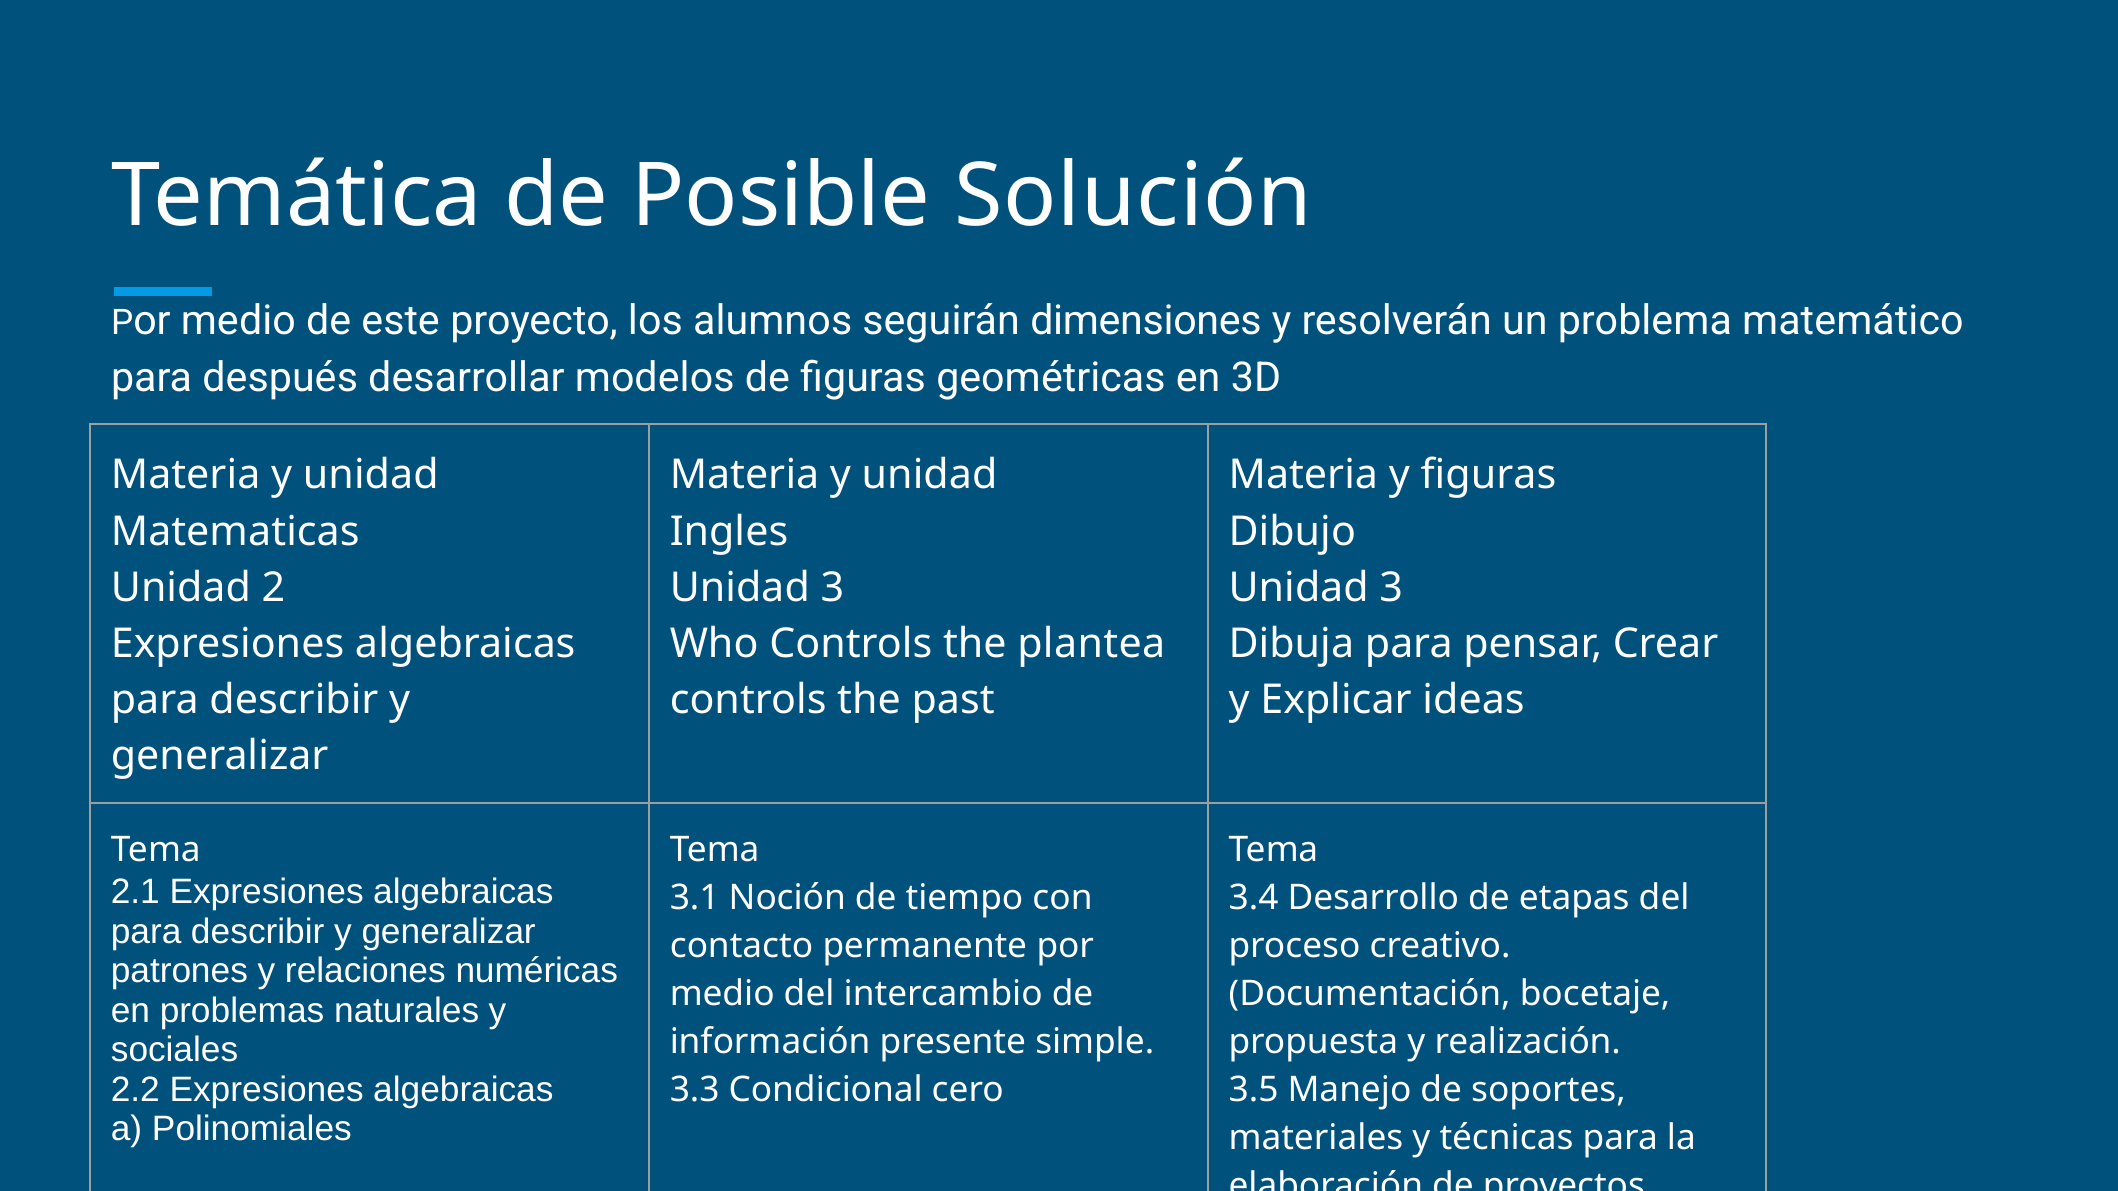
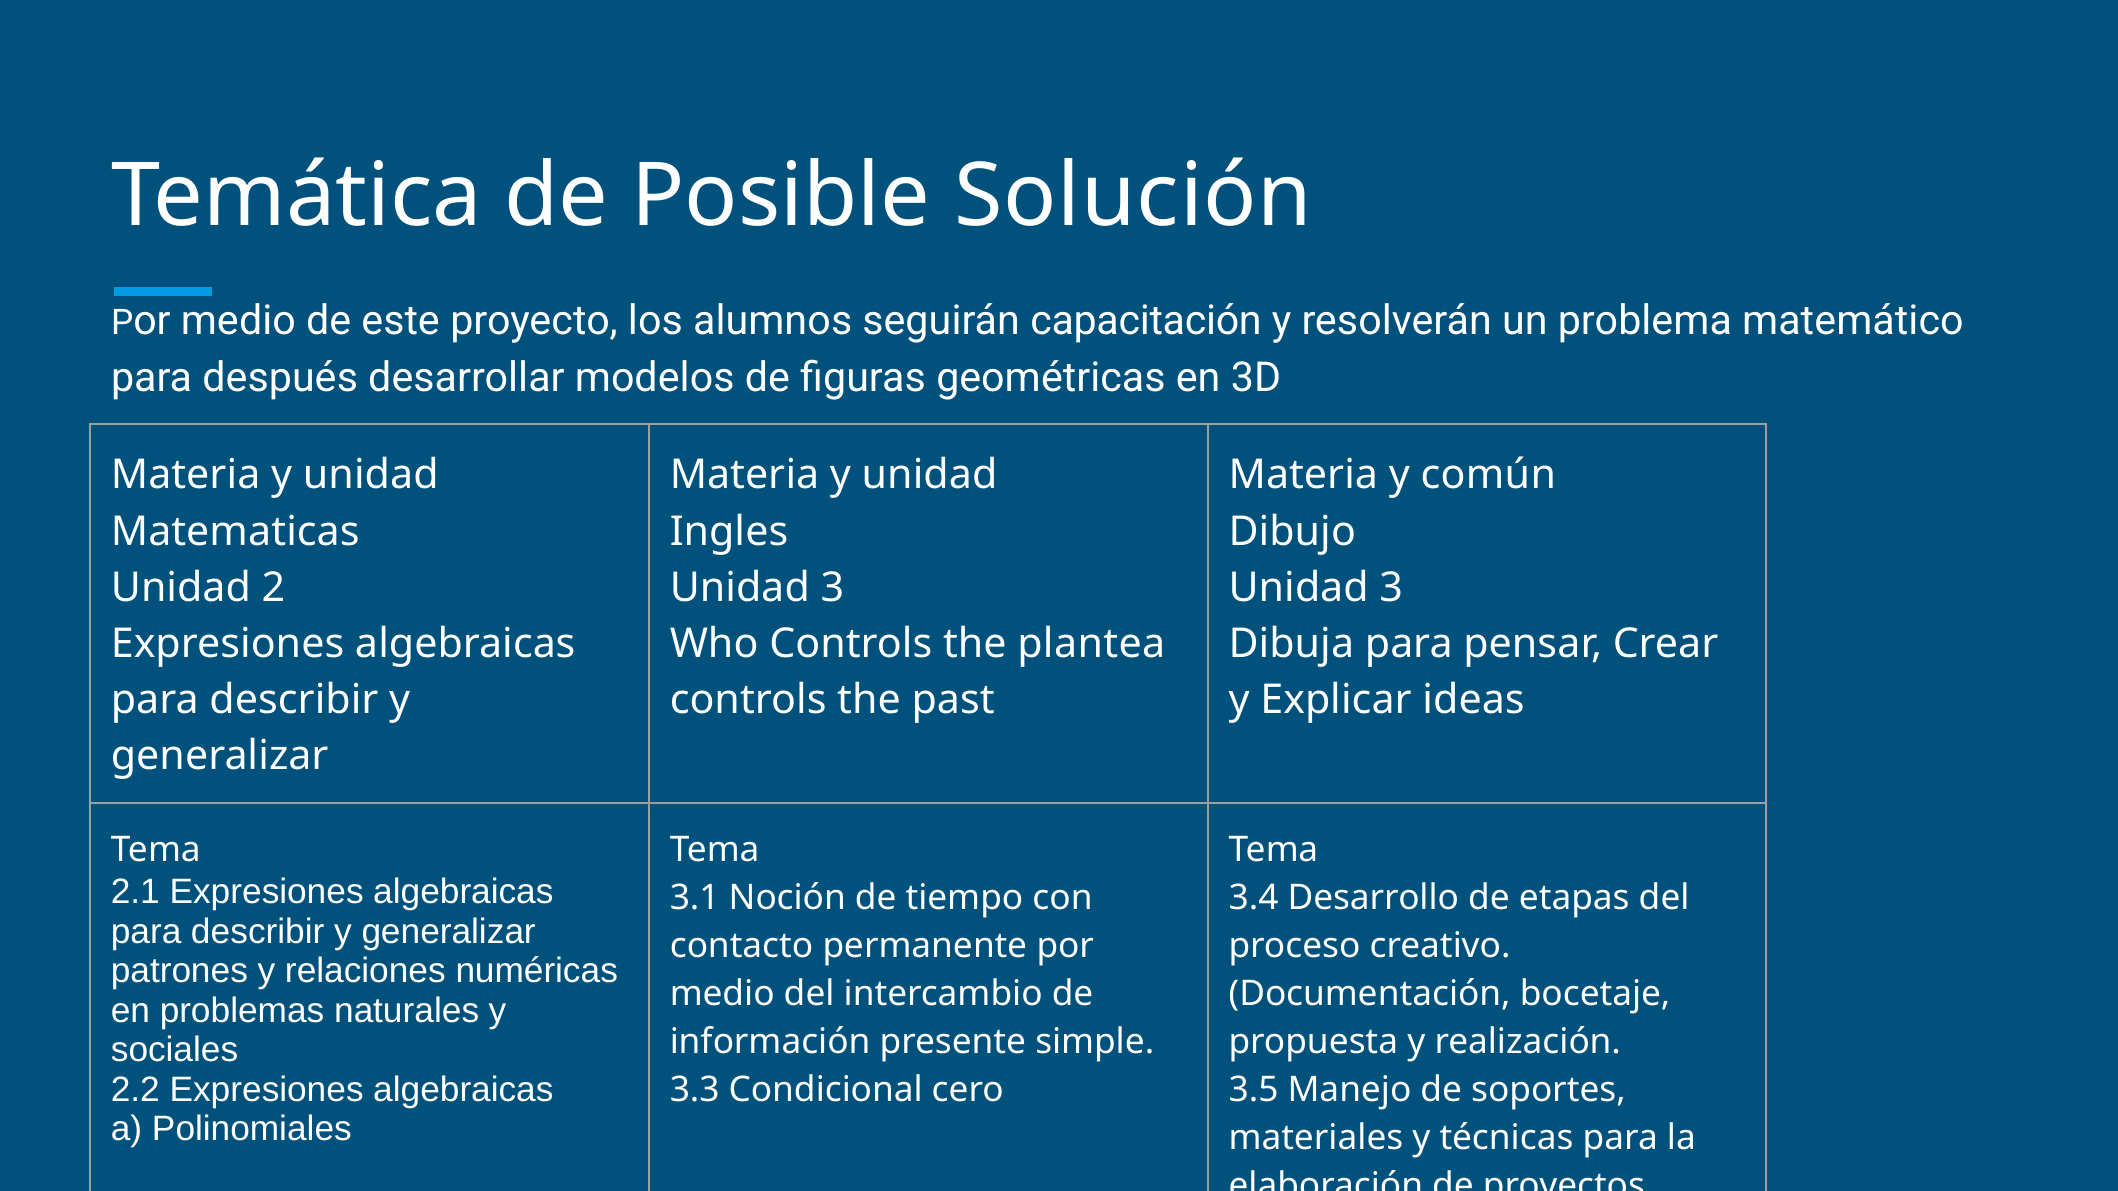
dimensiones: dimensiones -> capacitación (1146, 321)
y figuras: figuras -> común (1488, 476)
